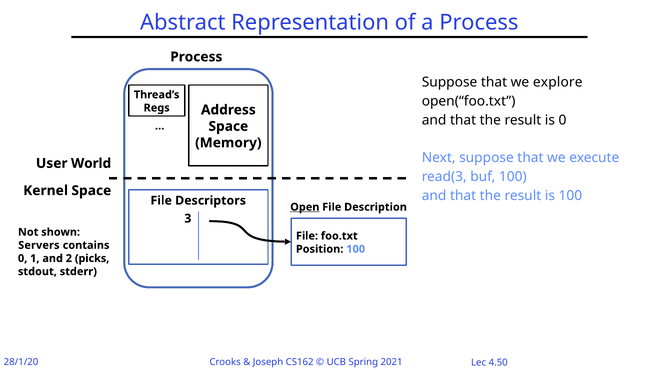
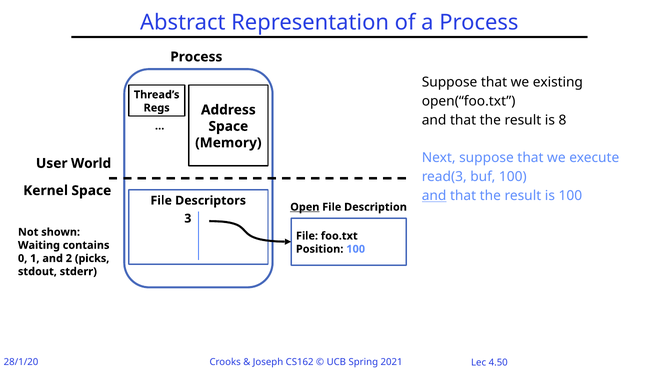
explore: explore -> existing (558, 82)
is 0: 0 -> 8 (563, 120)
and underline: none -> present (434, 196)
Servers: Servers -> Waiting (39, 246)
